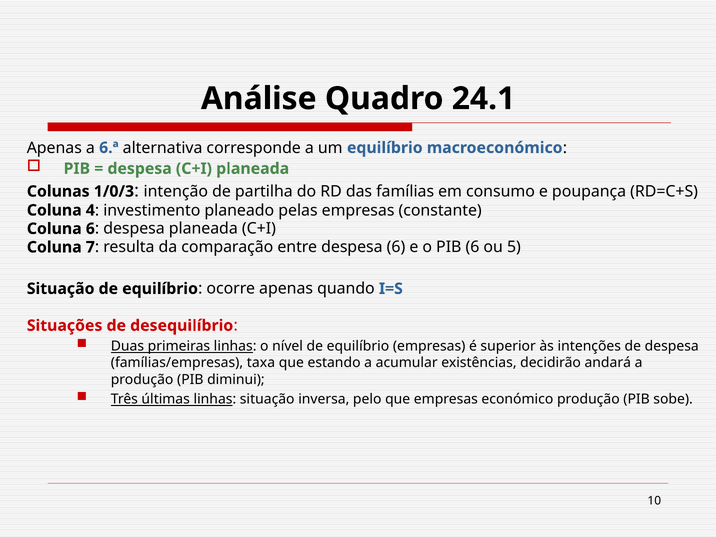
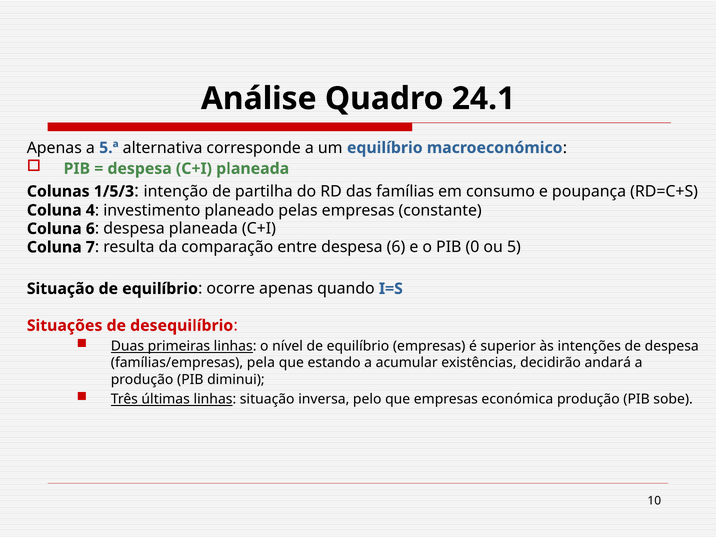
6.ª: 6.ª -> 5.ª (109, 148)
1/0/3: 1/0/3 -> 1/5/3 (114, 191)
PIB 6: 6 -> 0 (472, 247)
taxa: taxa -> pela (261, 363)
económico: económico -> económica (517, 399)
